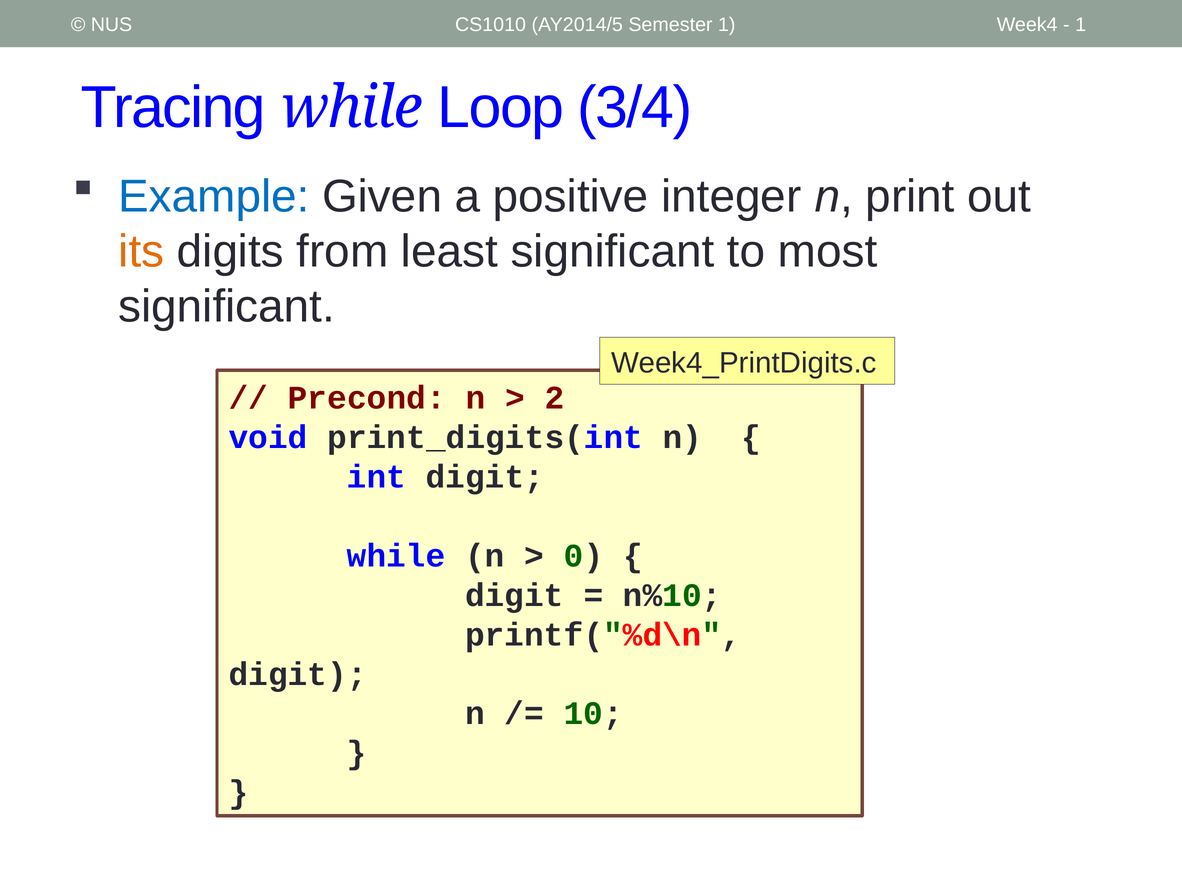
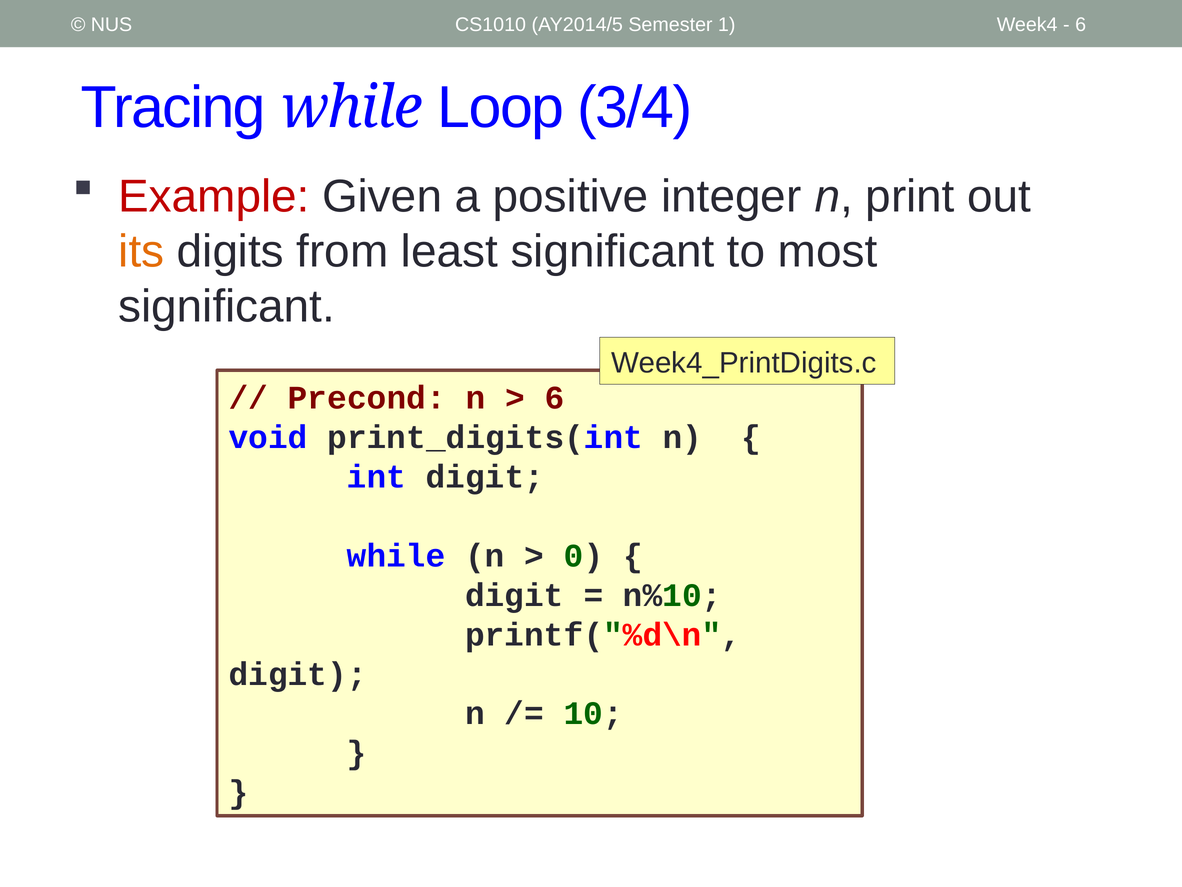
1: 1 -> 6 (1081, 25)
Example colour: blue -> red (214, 196)
2: 2 -> 6 (554, 398)
